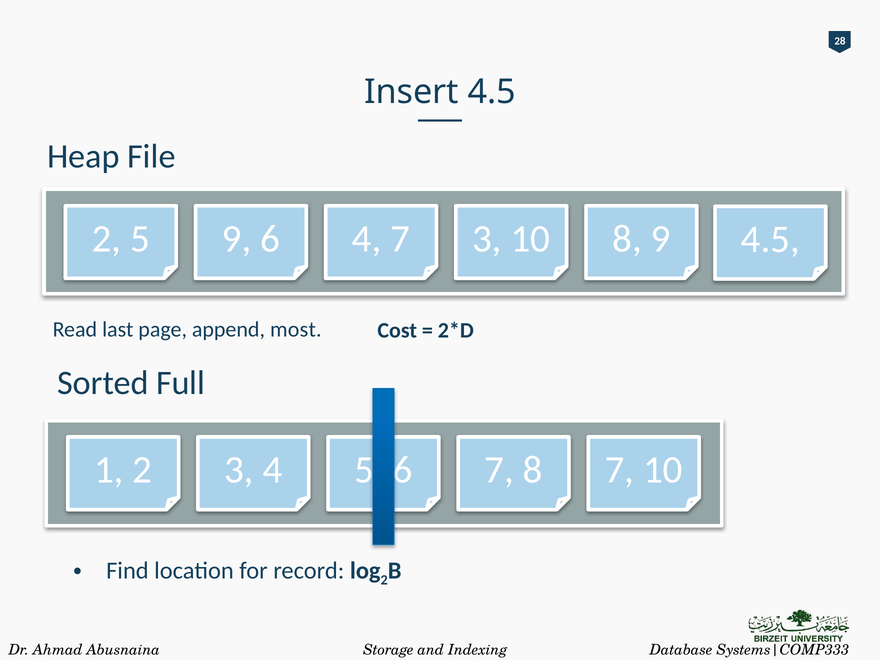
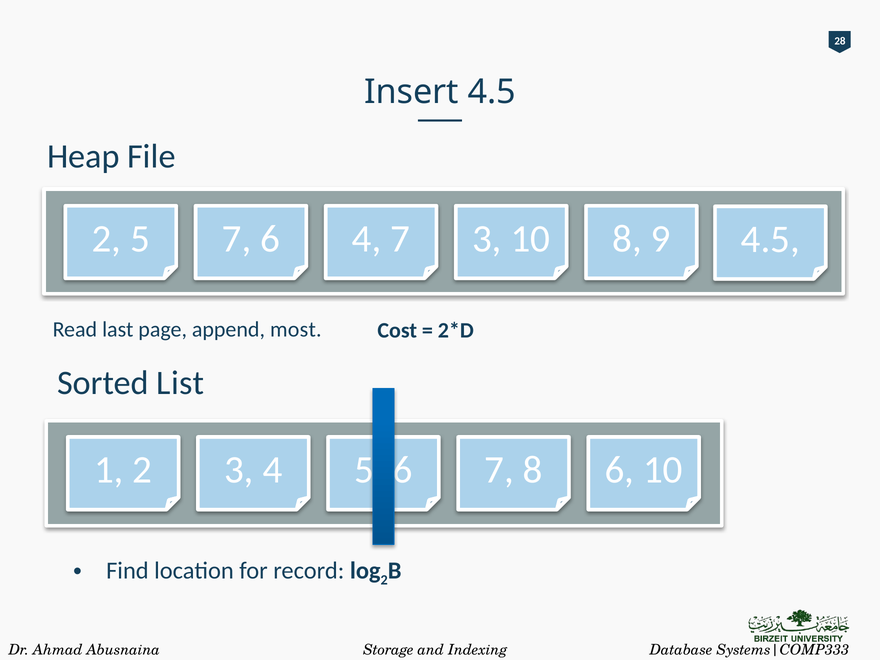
5 9: 9 -> 7 (237, 239)
Full: Full -> List (180, 383)
8 7: 7 -> 6 (619, 470)
